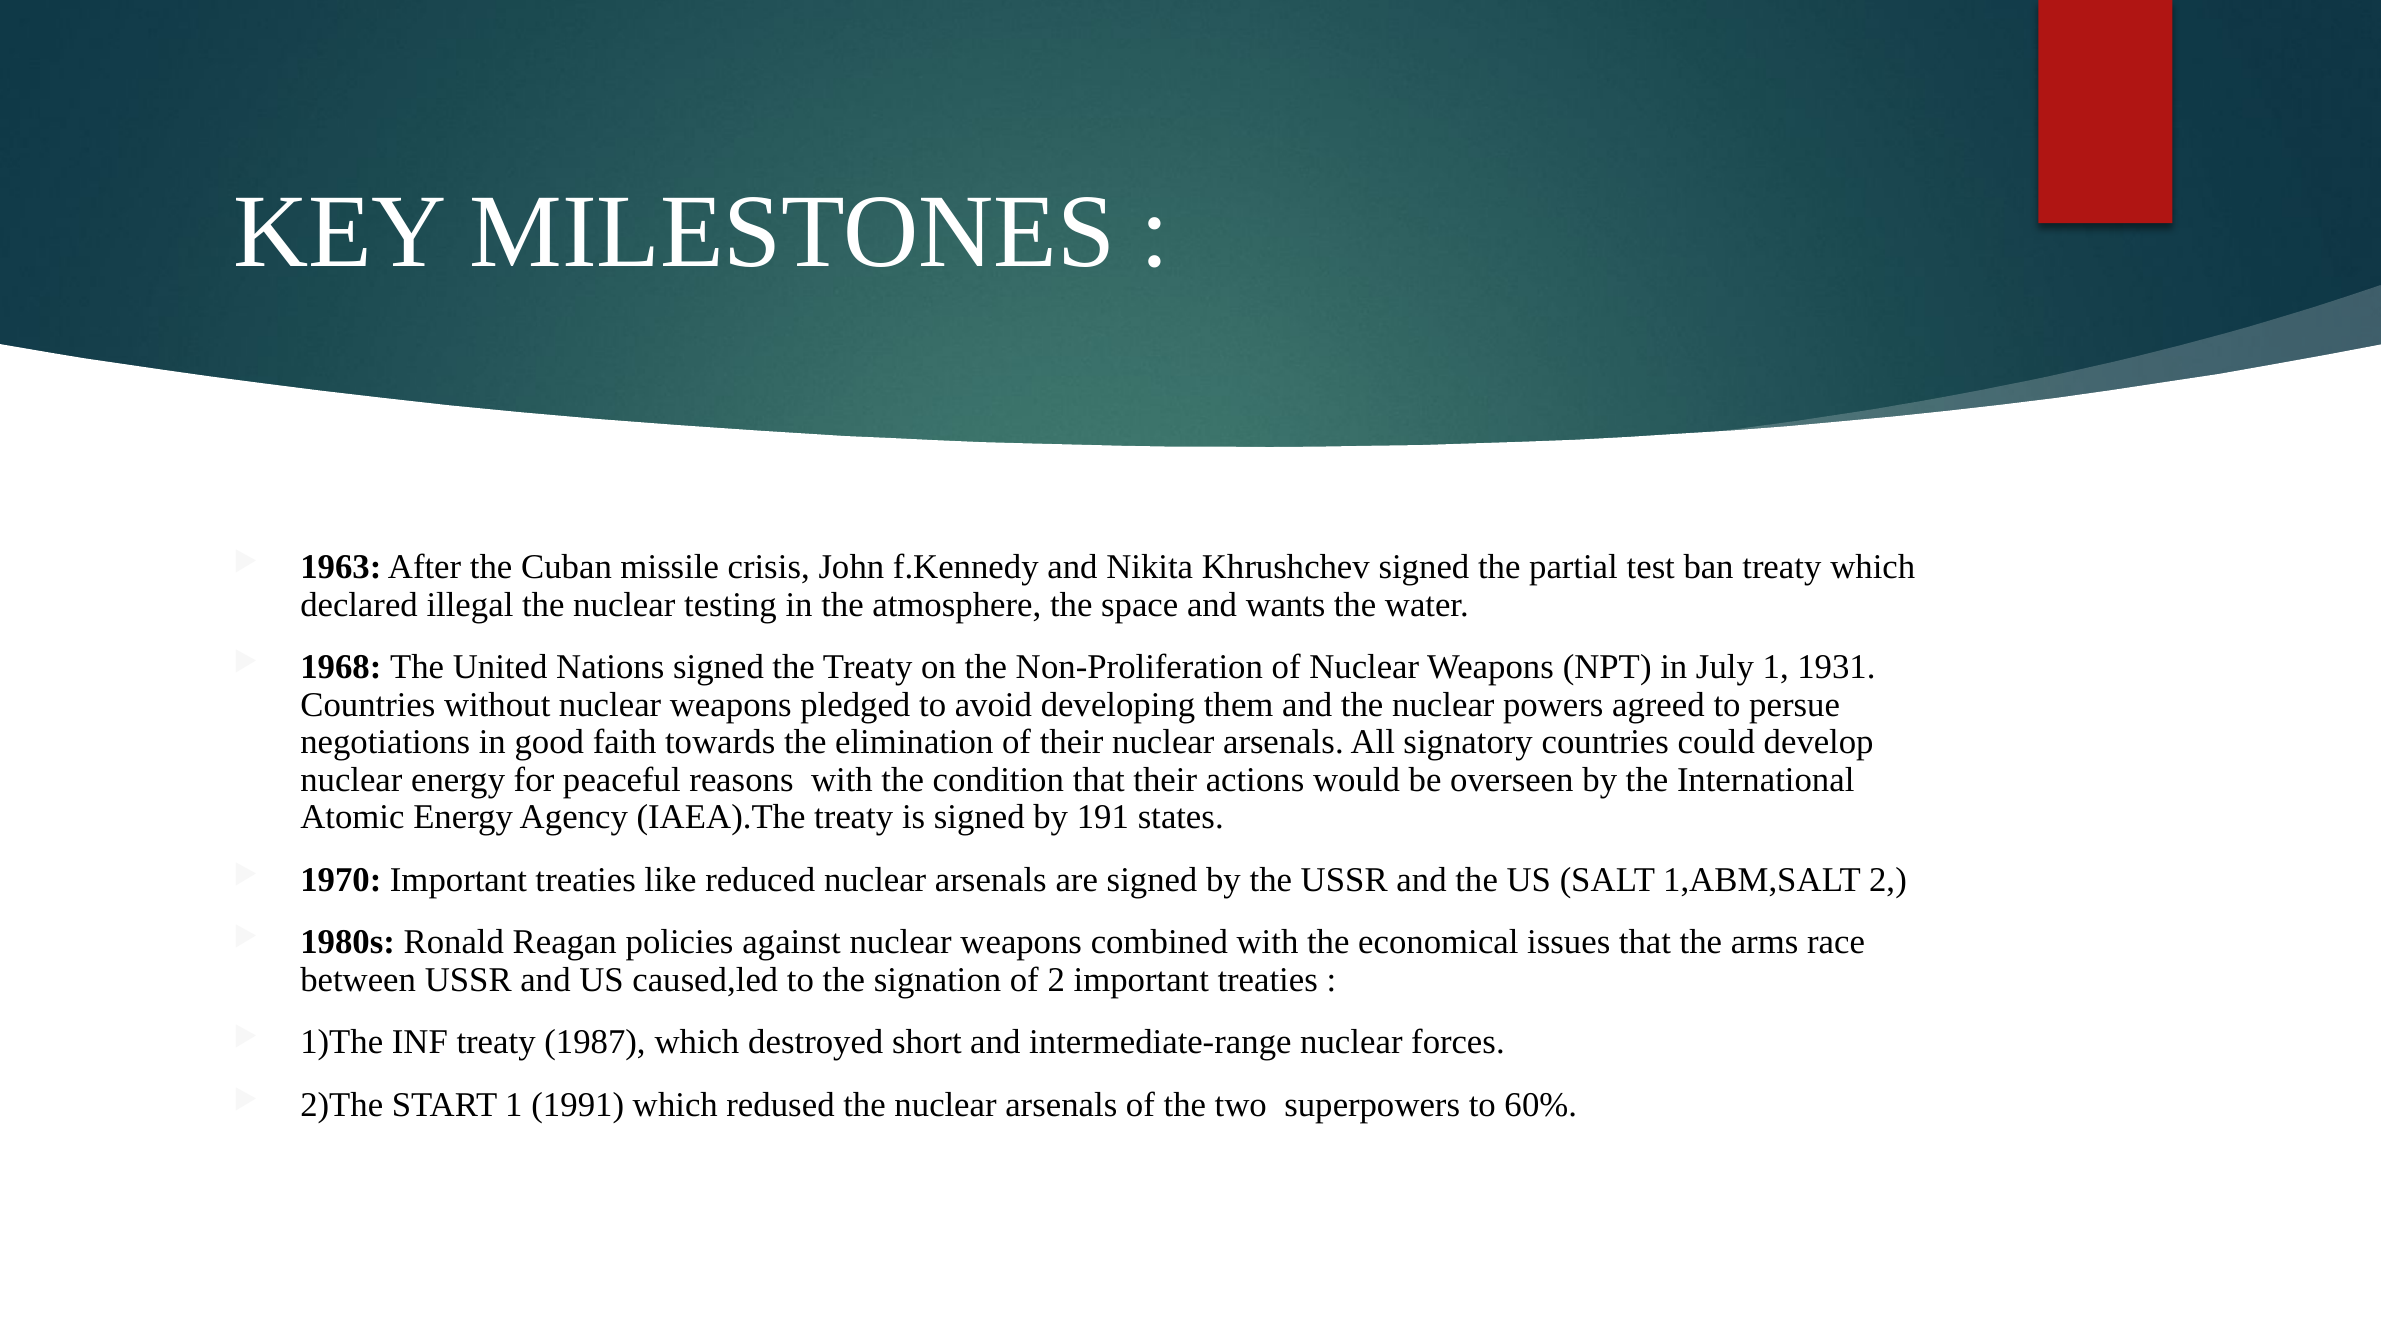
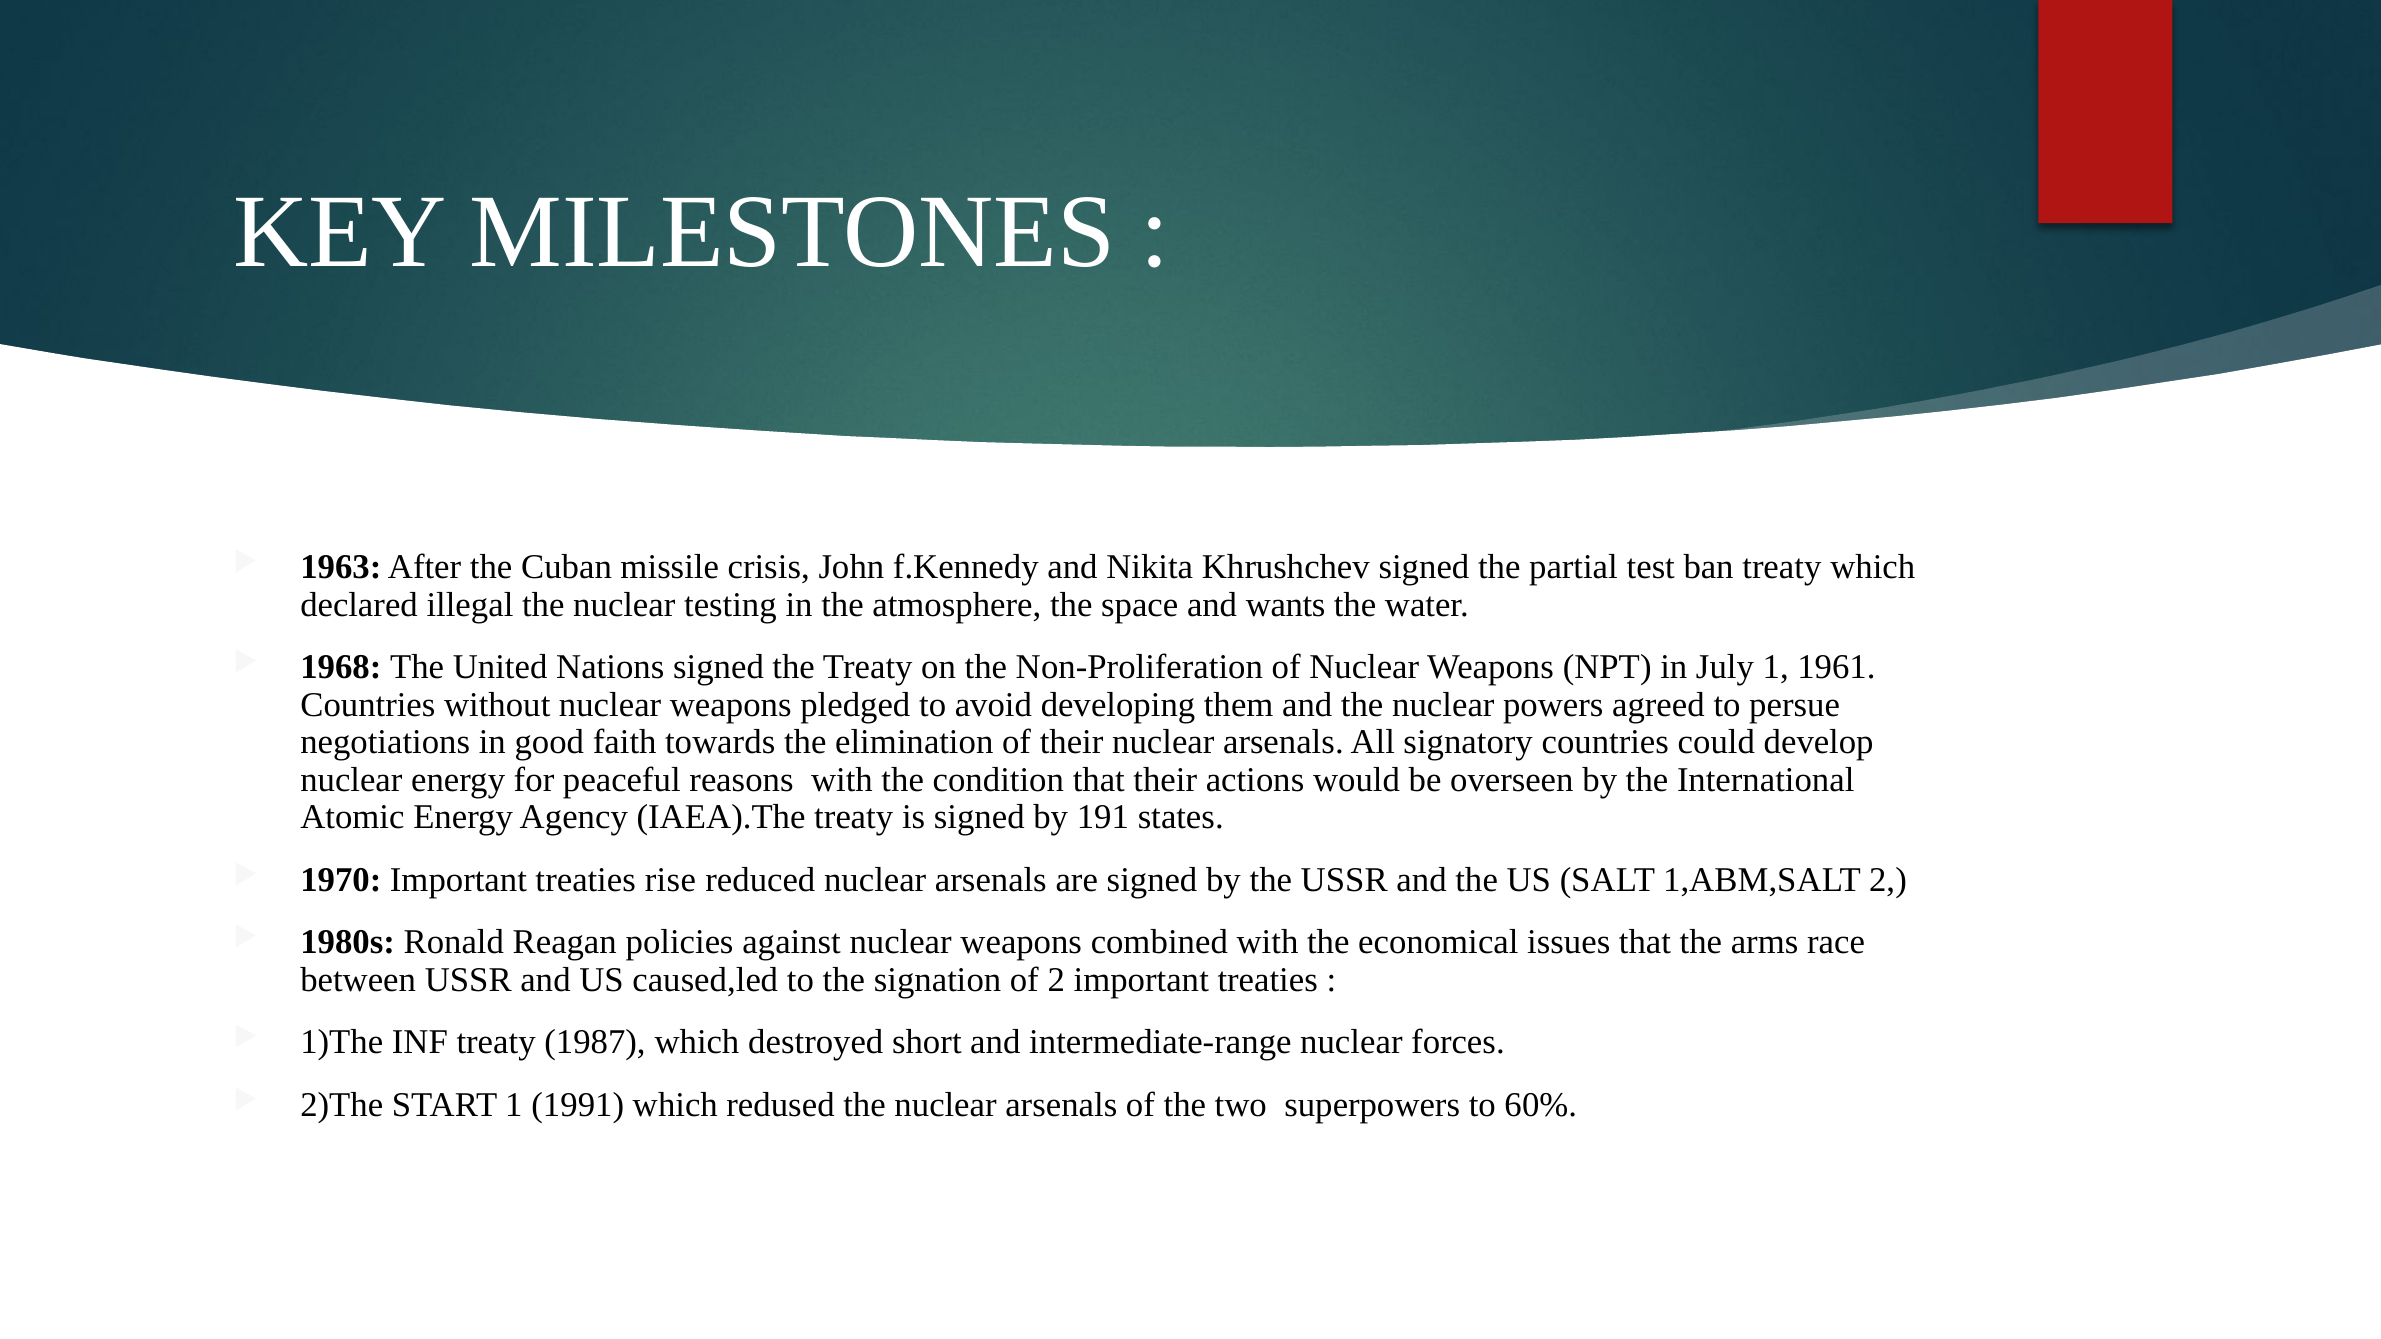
1931: 1931 -> 1961 (1836, 667)
like: like -> rise (670, 880)
